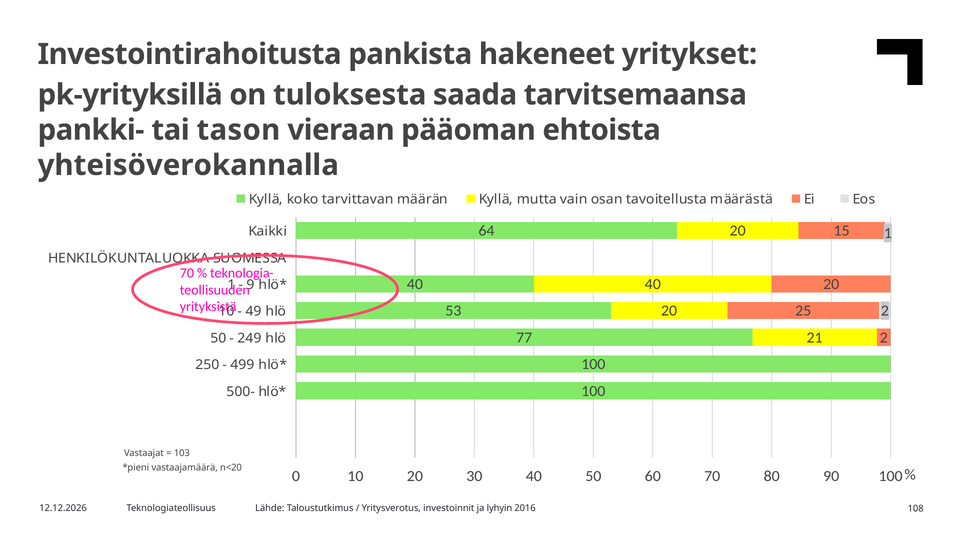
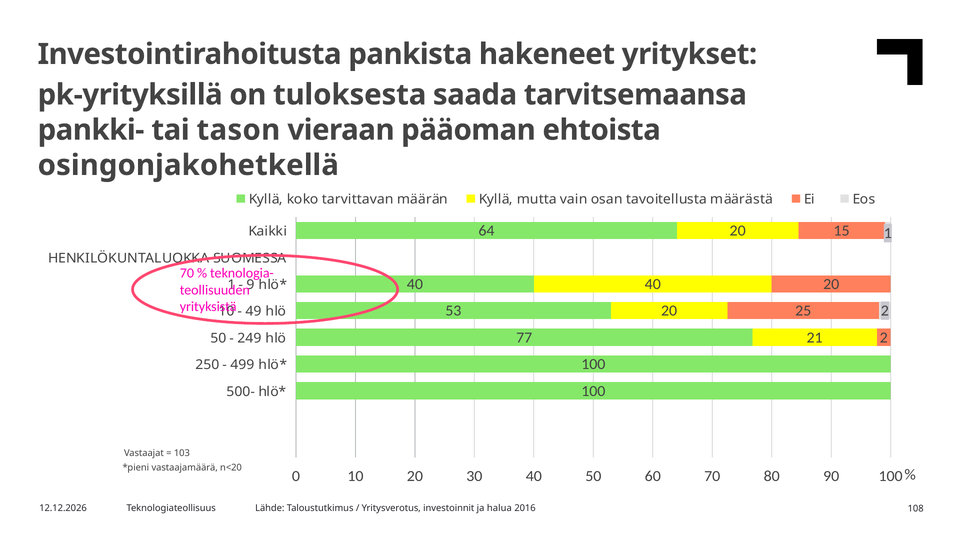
yhteisöverokannalla: yhteisöverokannalla -> osingonjakohetkellä (188, 165)
lyhyin: lyhyin -> halua (499, 508)
